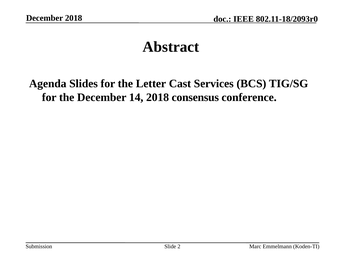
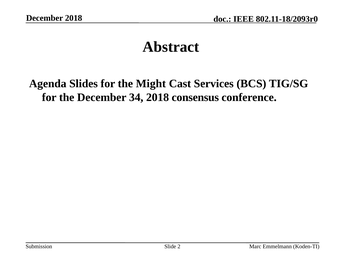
Letter: Letter -> Might (151, 83)
14: 14 -> 34 (136, 97)
